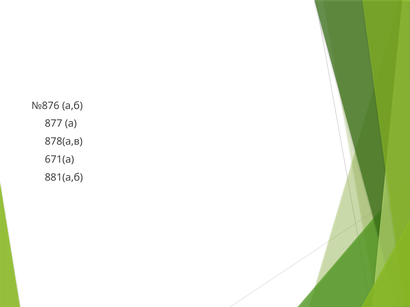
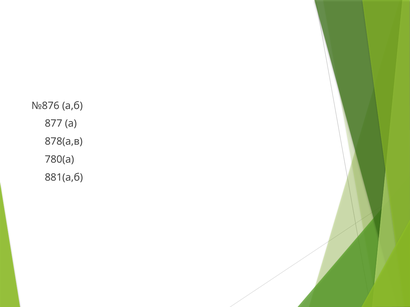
671(а: 671(а -> 780(а (59, 160)
